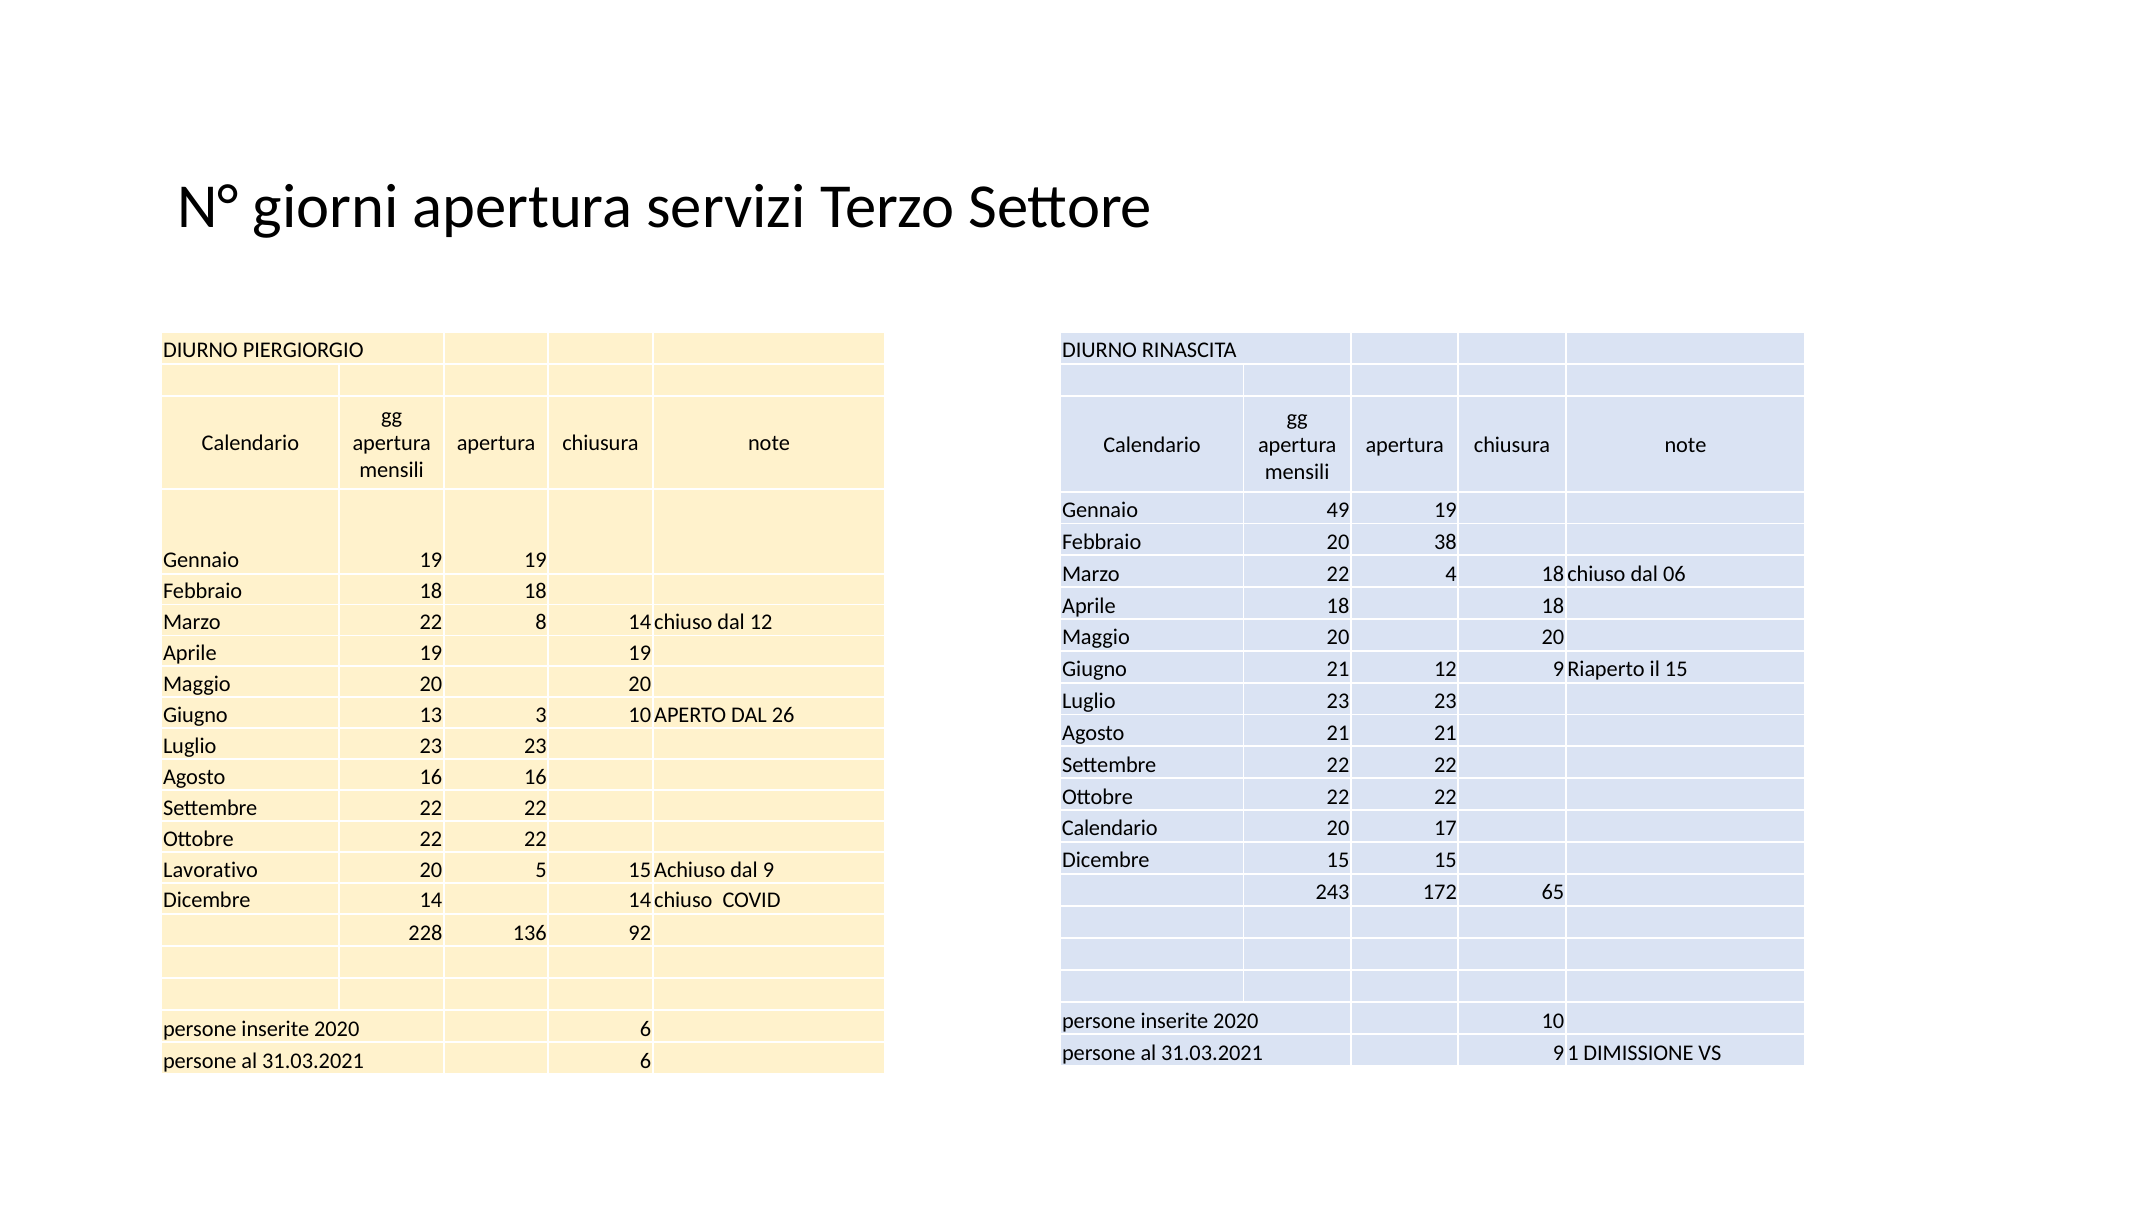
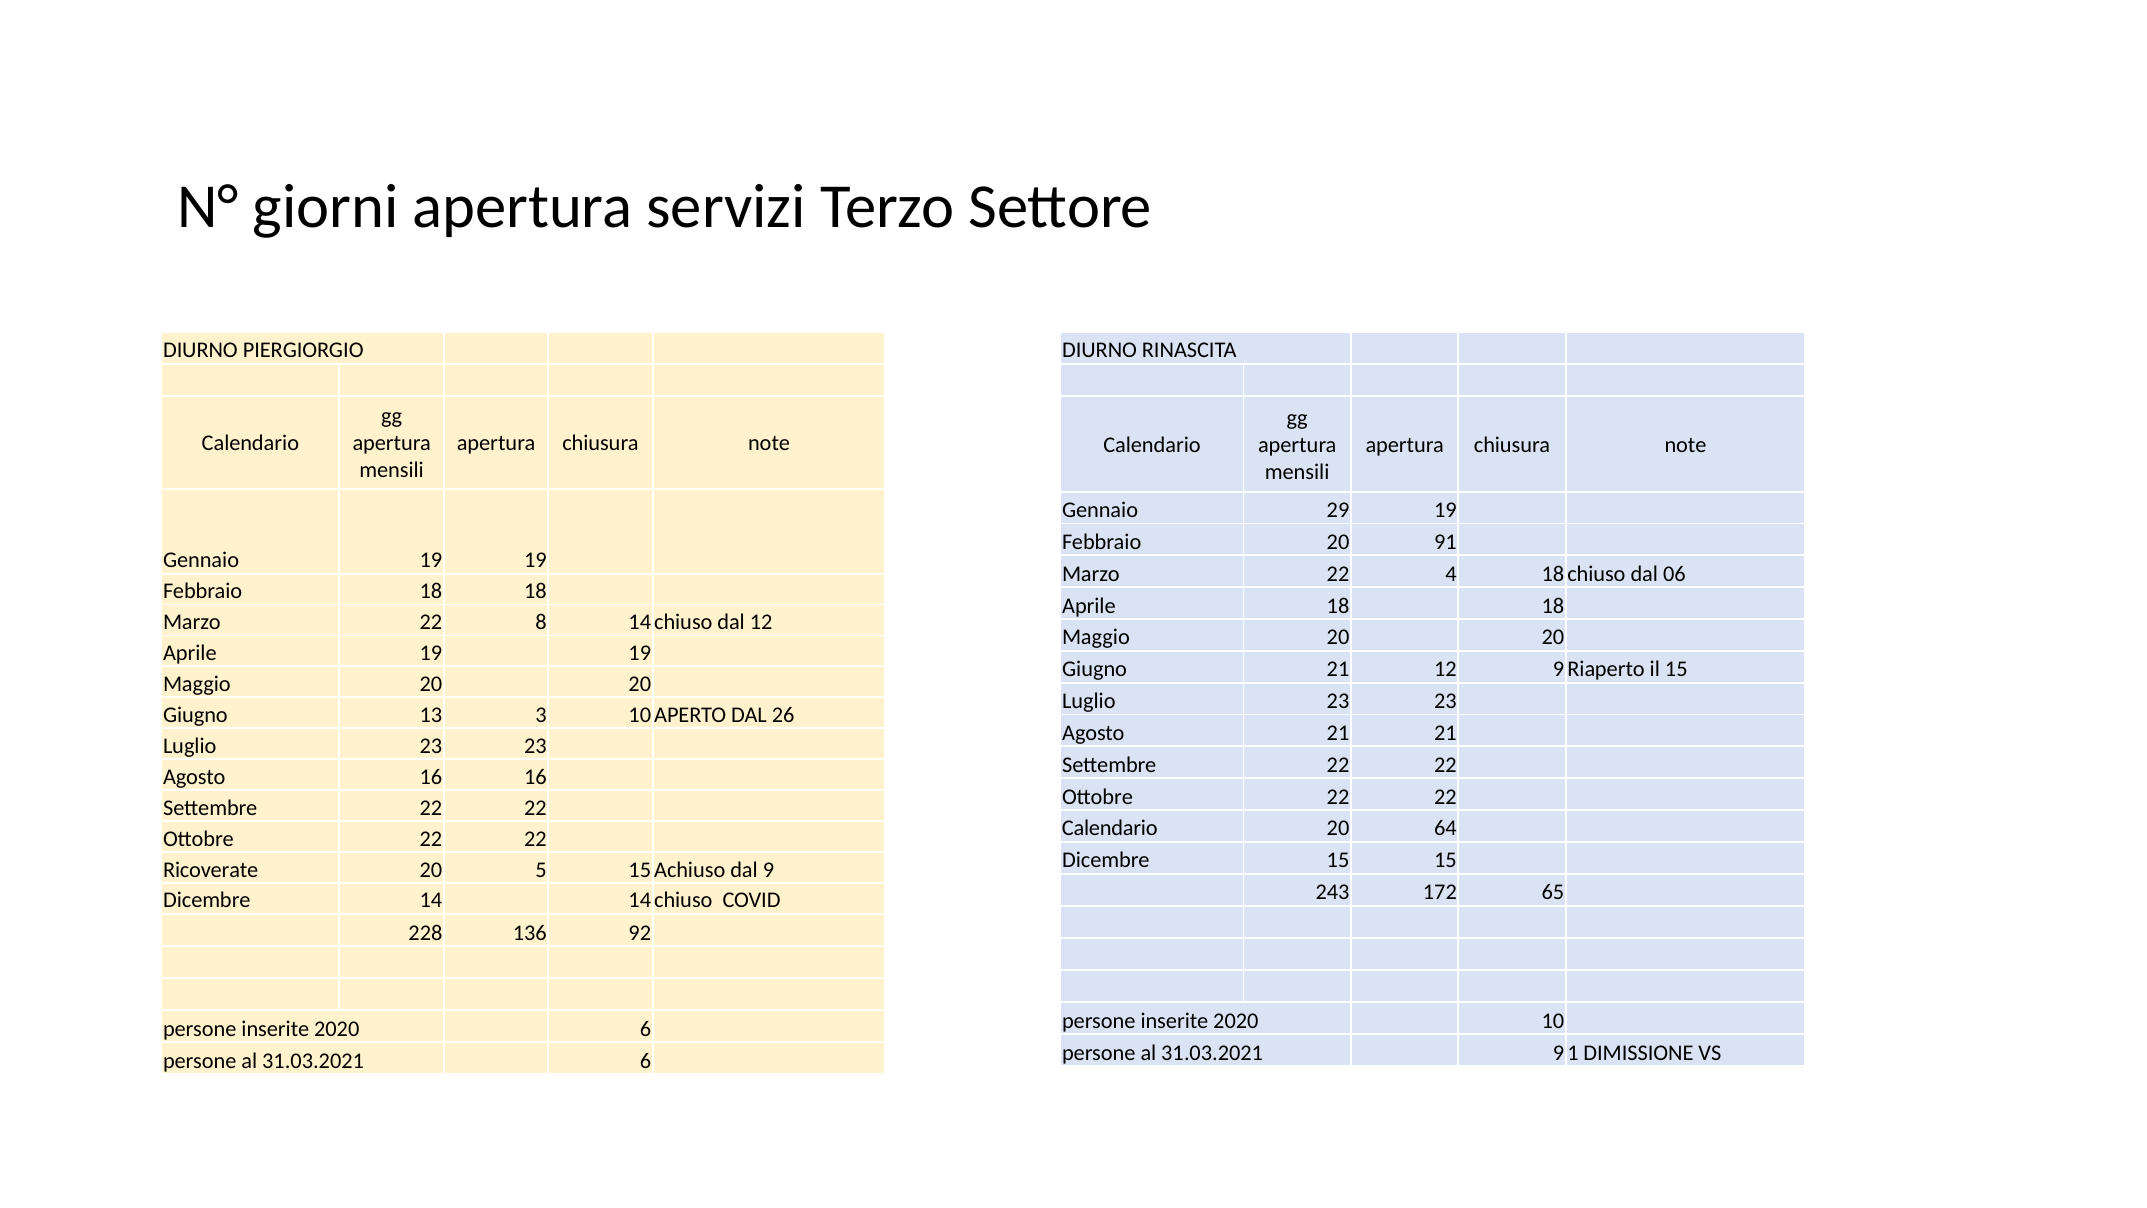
49: 49 -> 29 (1338, 510)
20 38: 38 -> 91 (1445, 542)
17: 17 -> 64 (1445, 828)
Lavorativo: Lavorativo -> Ricoverate (211, 869)
